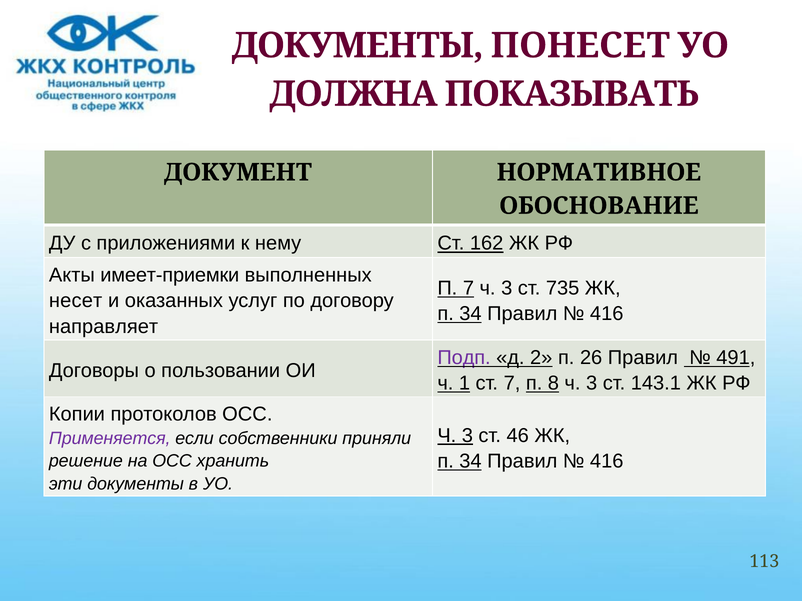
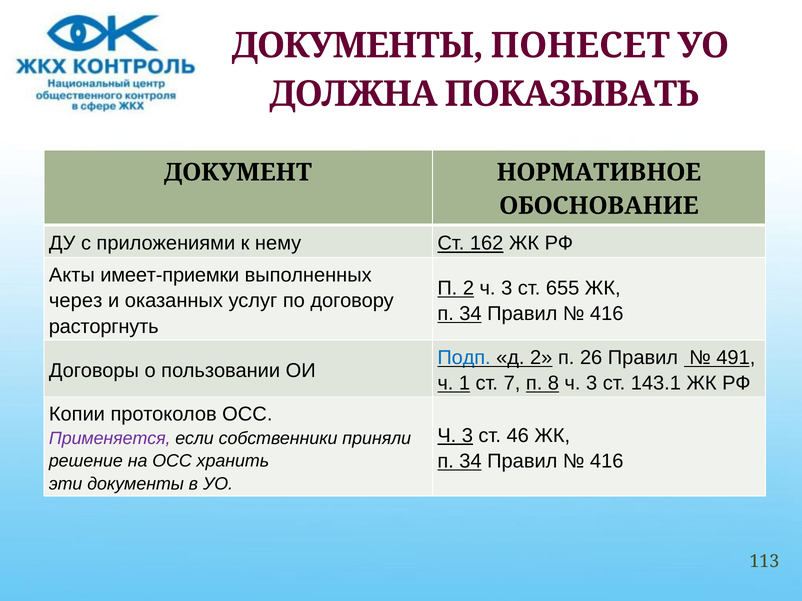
П 7: 7 -> 2 (468, 288)
735: 735 -> 655 (563, 288)
несет: несет -> через (76, 301)
направляет: направляет -> расторгнуть (104, 327)
Подп colour: purple -> blue (464, 358)
